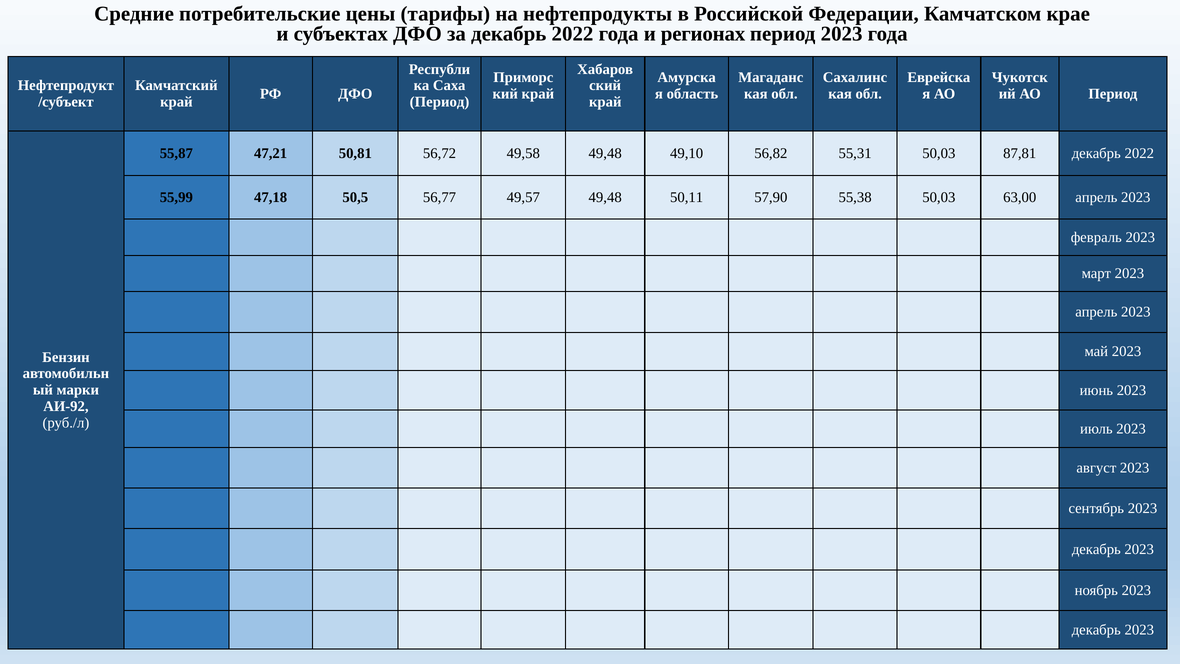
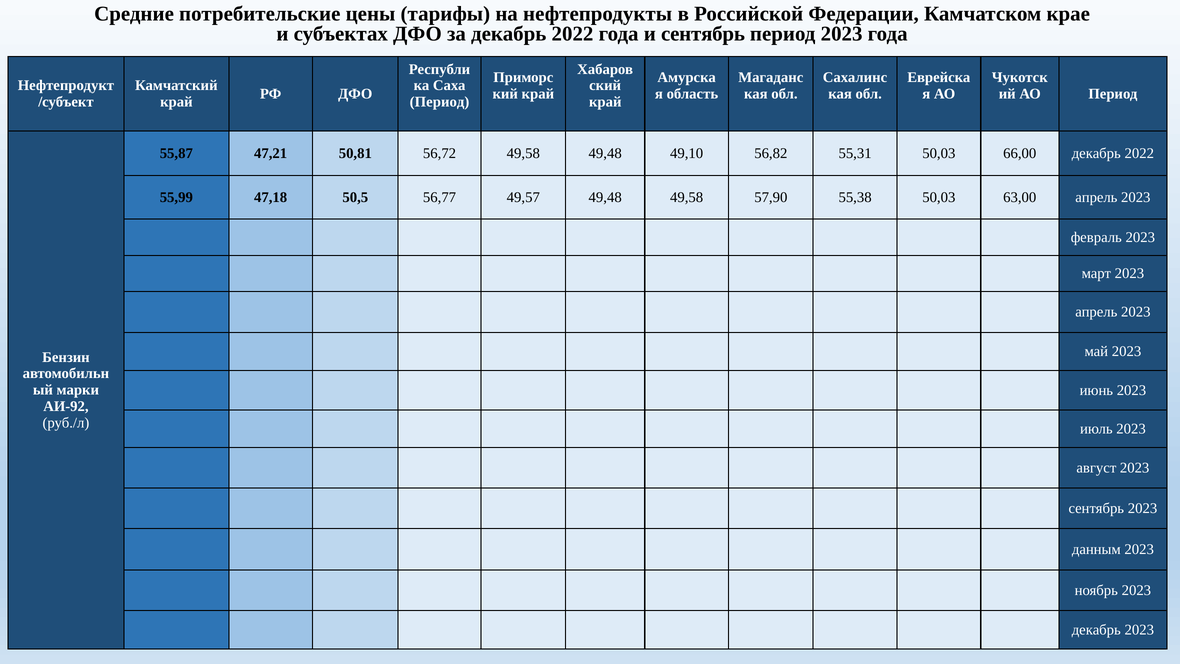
и регионах: регионах -> сентябрь (703, 34)
87,81: 87,81 -> 66,00 (1020, 153)
49,48 50,11: 50,11 -> 49,58 (687, 197)
декабрь: декабрь -> данным (1096, 549)
